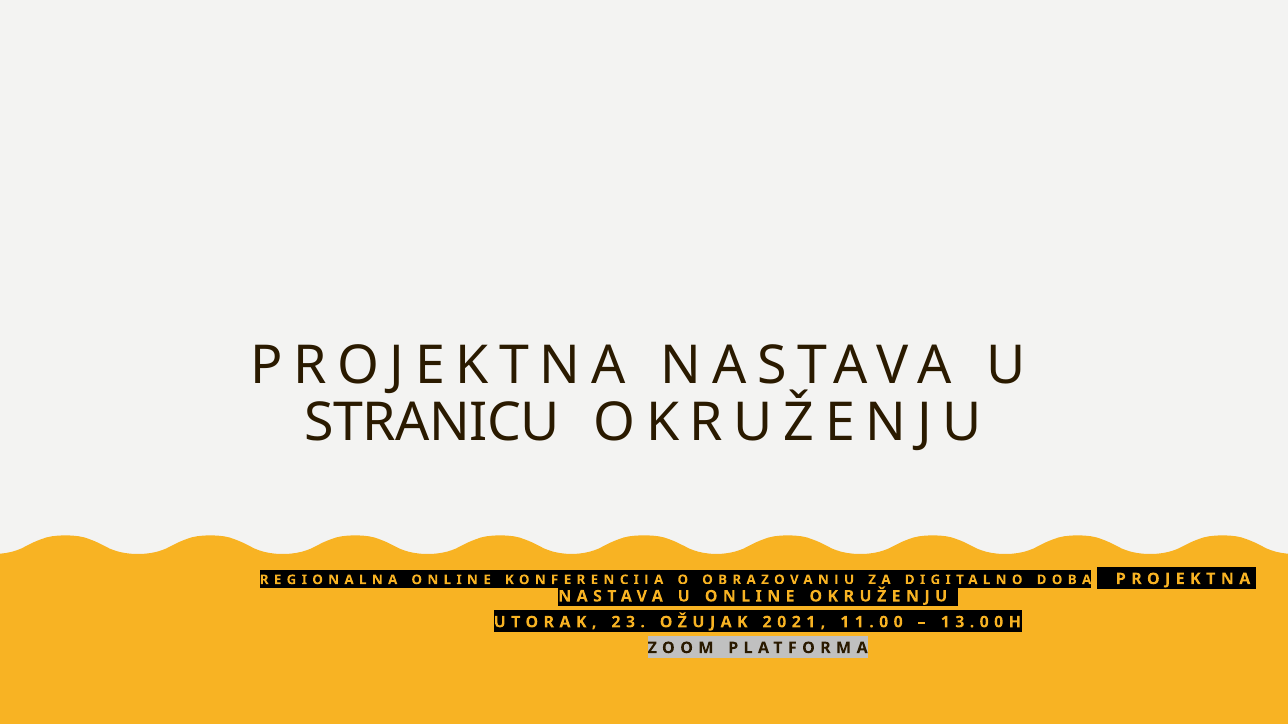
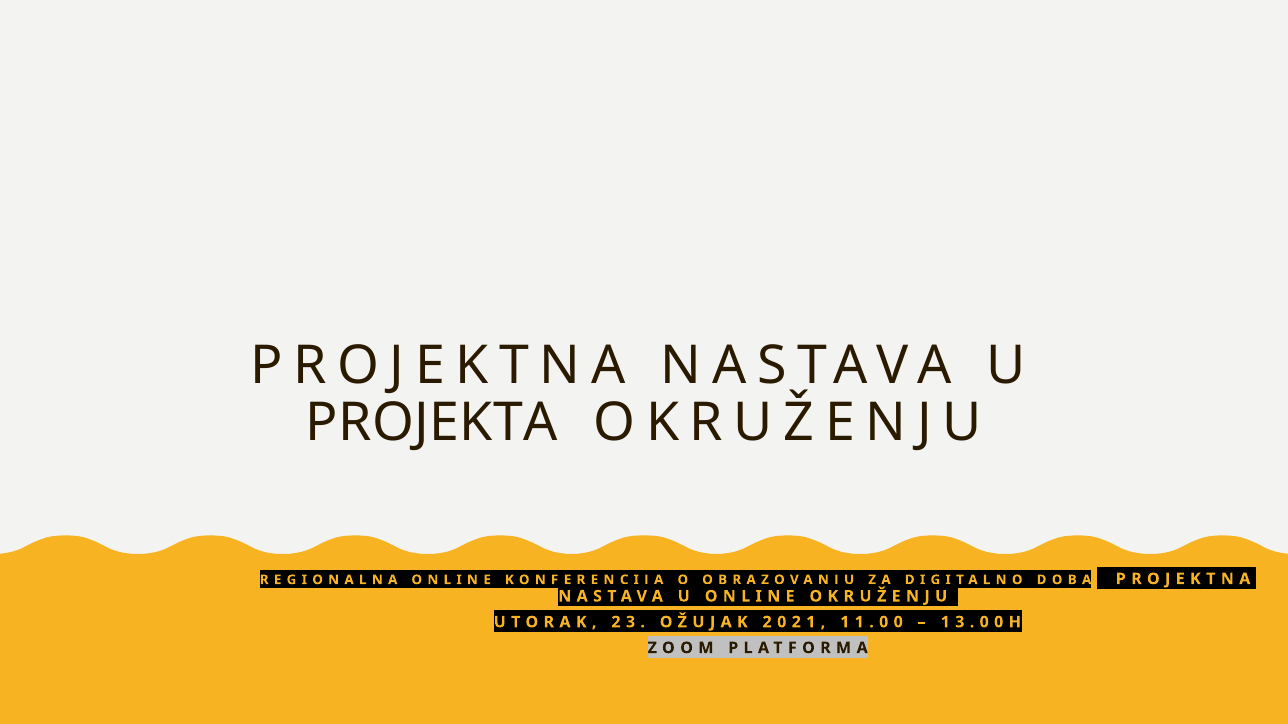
STRANICU: STRANICU -> PROJEKTA (432, 423)
